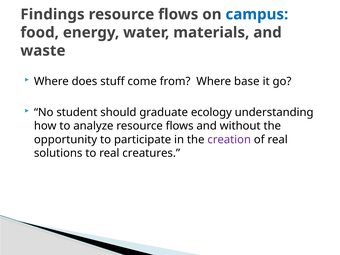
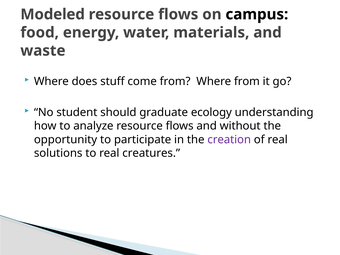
Findings: Findings -> Modeled (53, 14)
campus colour: blue -> black (257, 14)
Where base: base -> from (247, 81)
